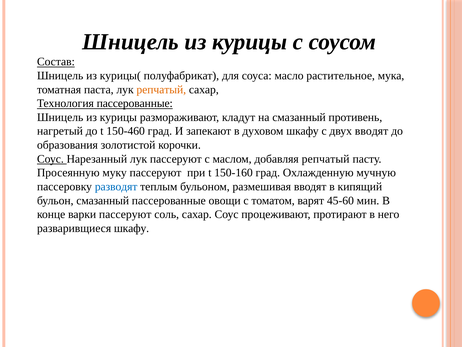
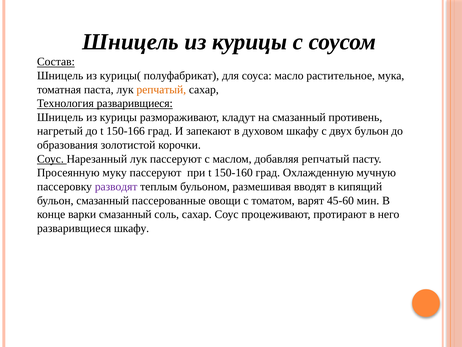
Технология пассерованные: пассерованные -> разваривщиеся (135, 103)
150-460: 150-460 -> 150-166 (126, 131)
двух вводят: вводят -> бульон (372, 131)
разводят colour: blue -> purple (116, 186)
варки пассеруют: пассеруют -> смазанный (125, 214)
